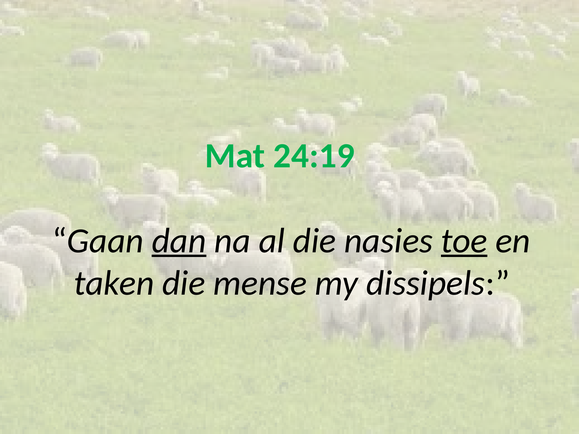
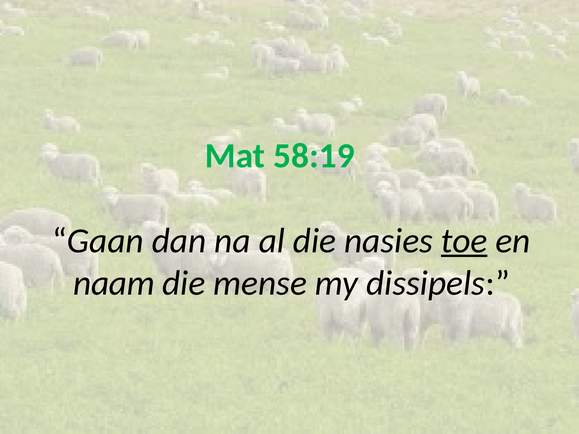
24:19: 24:19 -> 58:19 (314, 156)
dan underline: present -> none (179, 241)
taken: taken -> naam (114, 283)
